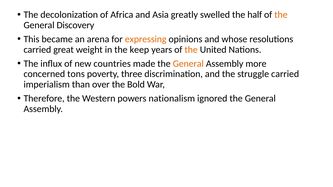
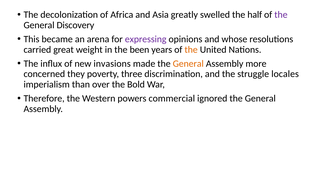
the colour: orange -> purple (281, 15)
expressing colour: orange -> purple (146, 39)
keep: keep -> been (139, 50)
countries: countries -> invasions (112, 64)
tons: tons -> they (76, 74)
struggle carried: carried -> locales (285, 74)
nationalism: nationalism -> commercial (172, 99)
